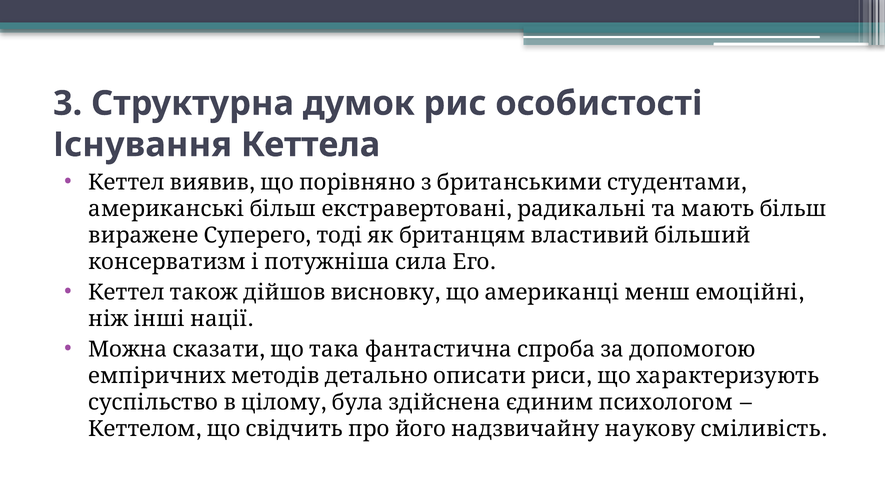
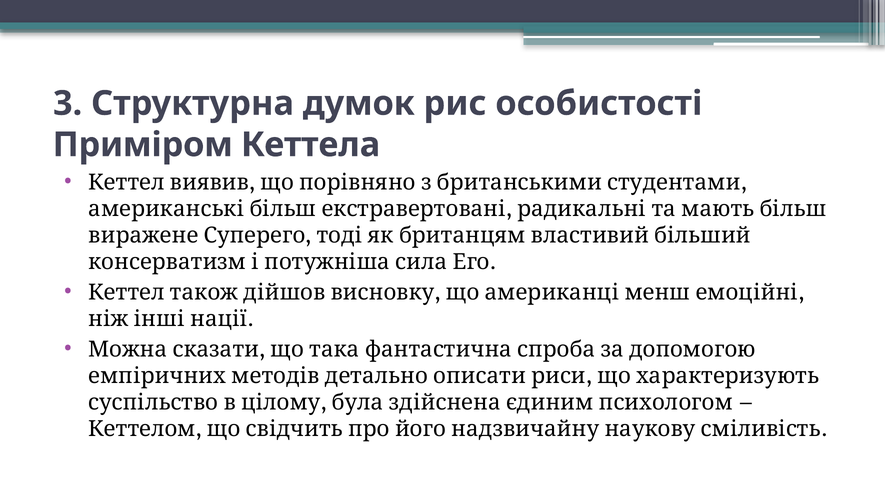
Існування: Існування -> Приміром (143, 145)
